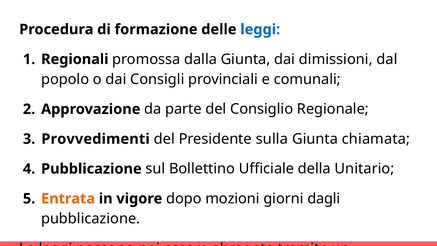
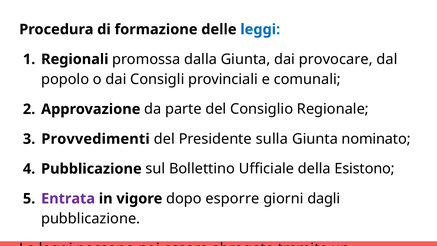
dimissioni: dimissioni -> provocare (336, 59)
chiamata: chiamata -> nominato (376, 139)
Unitario: Unitario -> Esistono (365, 169)
Entrata colour: orange -> purple (68, 198)
mozioni: mozioni -> esporre (232, 198)
